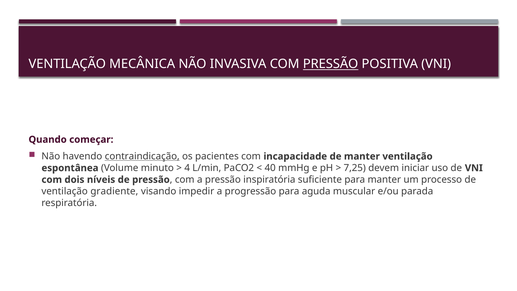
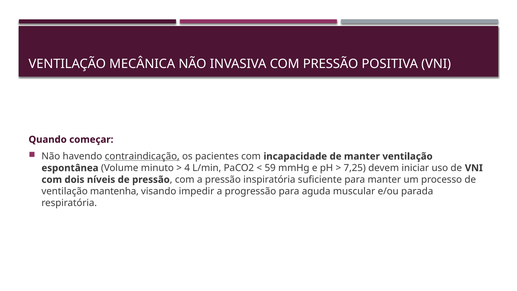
PRESSÃO underline: present -> none (331, 64)
40: 40 -> 59 (270, 168)
gradiente: gradiente -> mantenha (114, 191)
